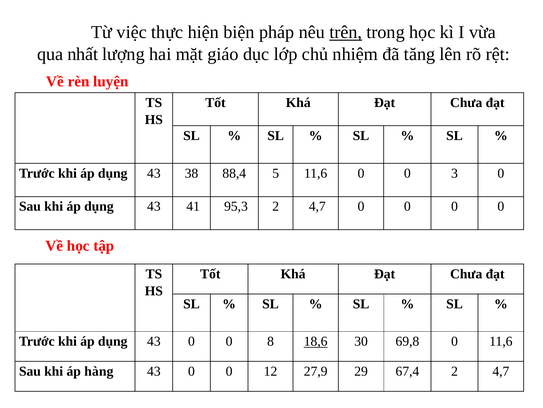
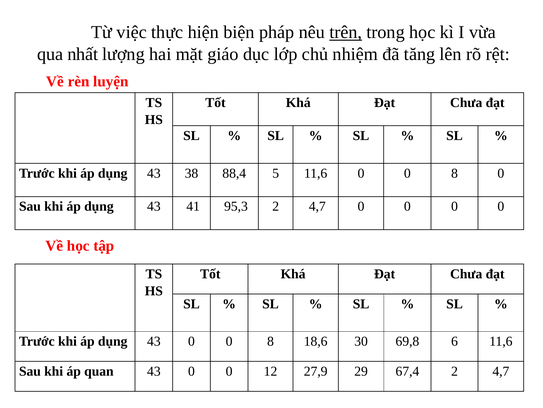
11,6 0 0 3: 3 -> 8 (454, 173)
18,6 underline: present -> none (316, 341)
69,8 0: 0 -> 6 (455, 341)
hàng: hàng -> quan (99, 371)
